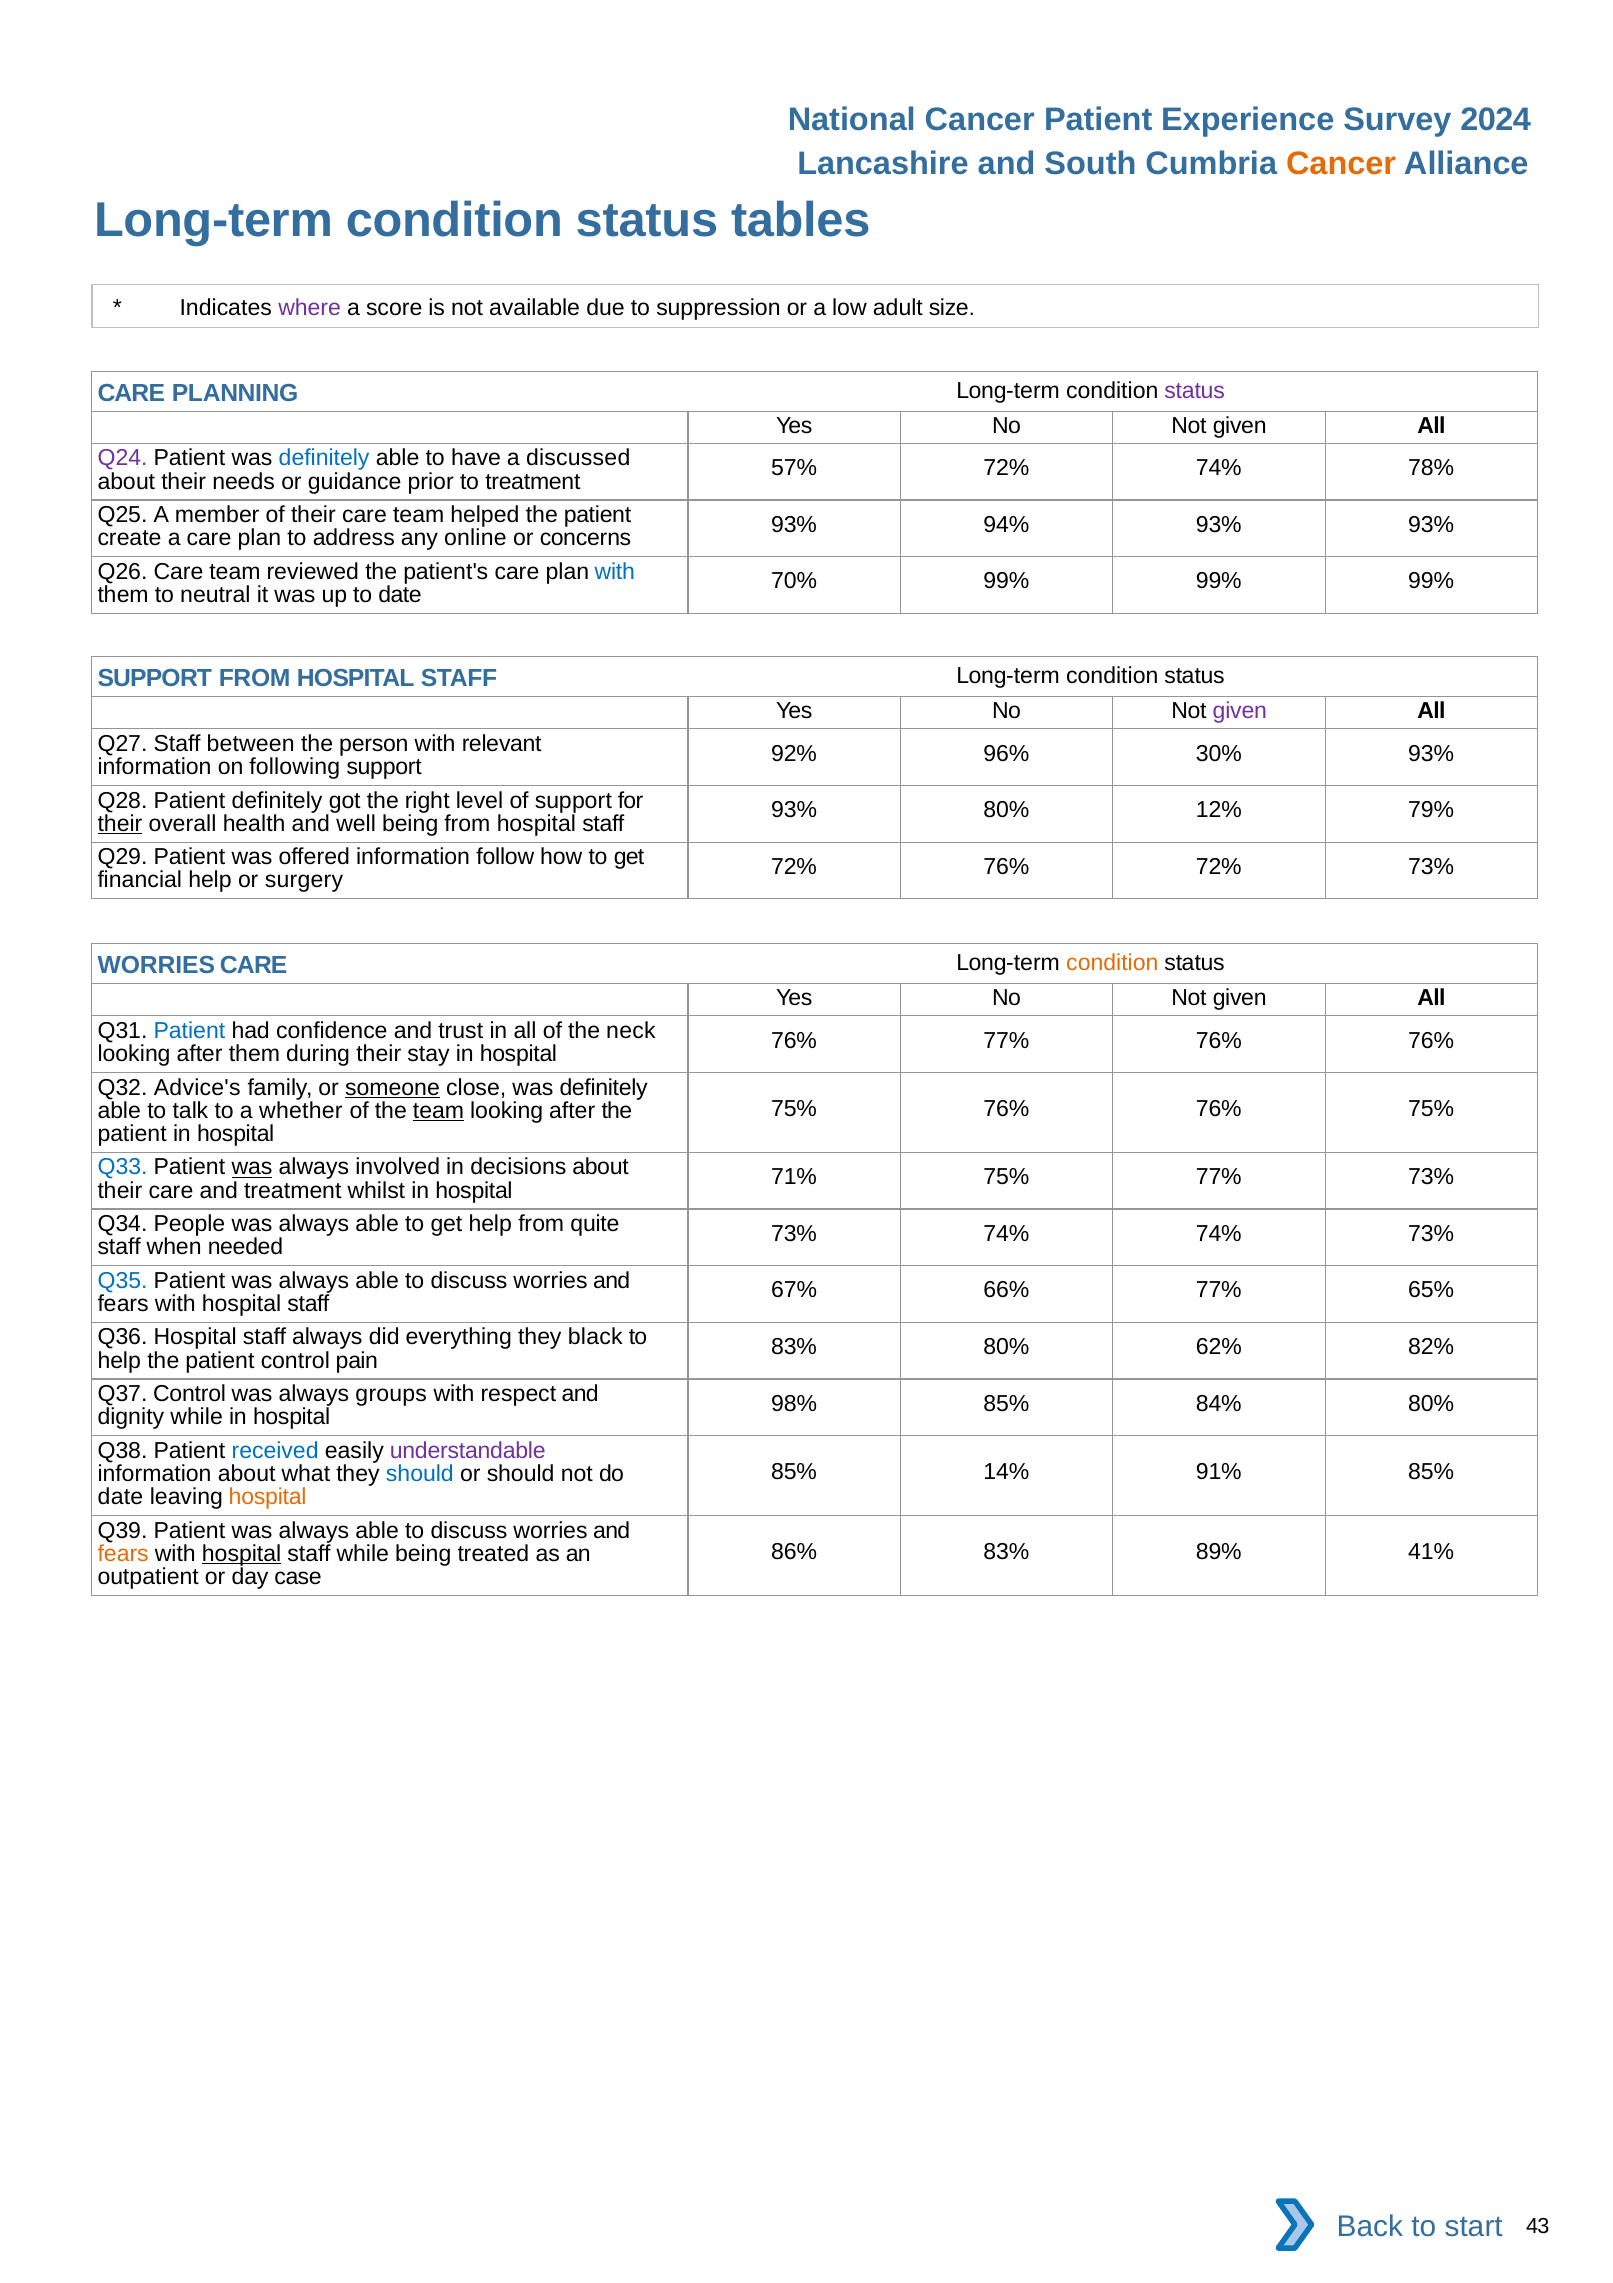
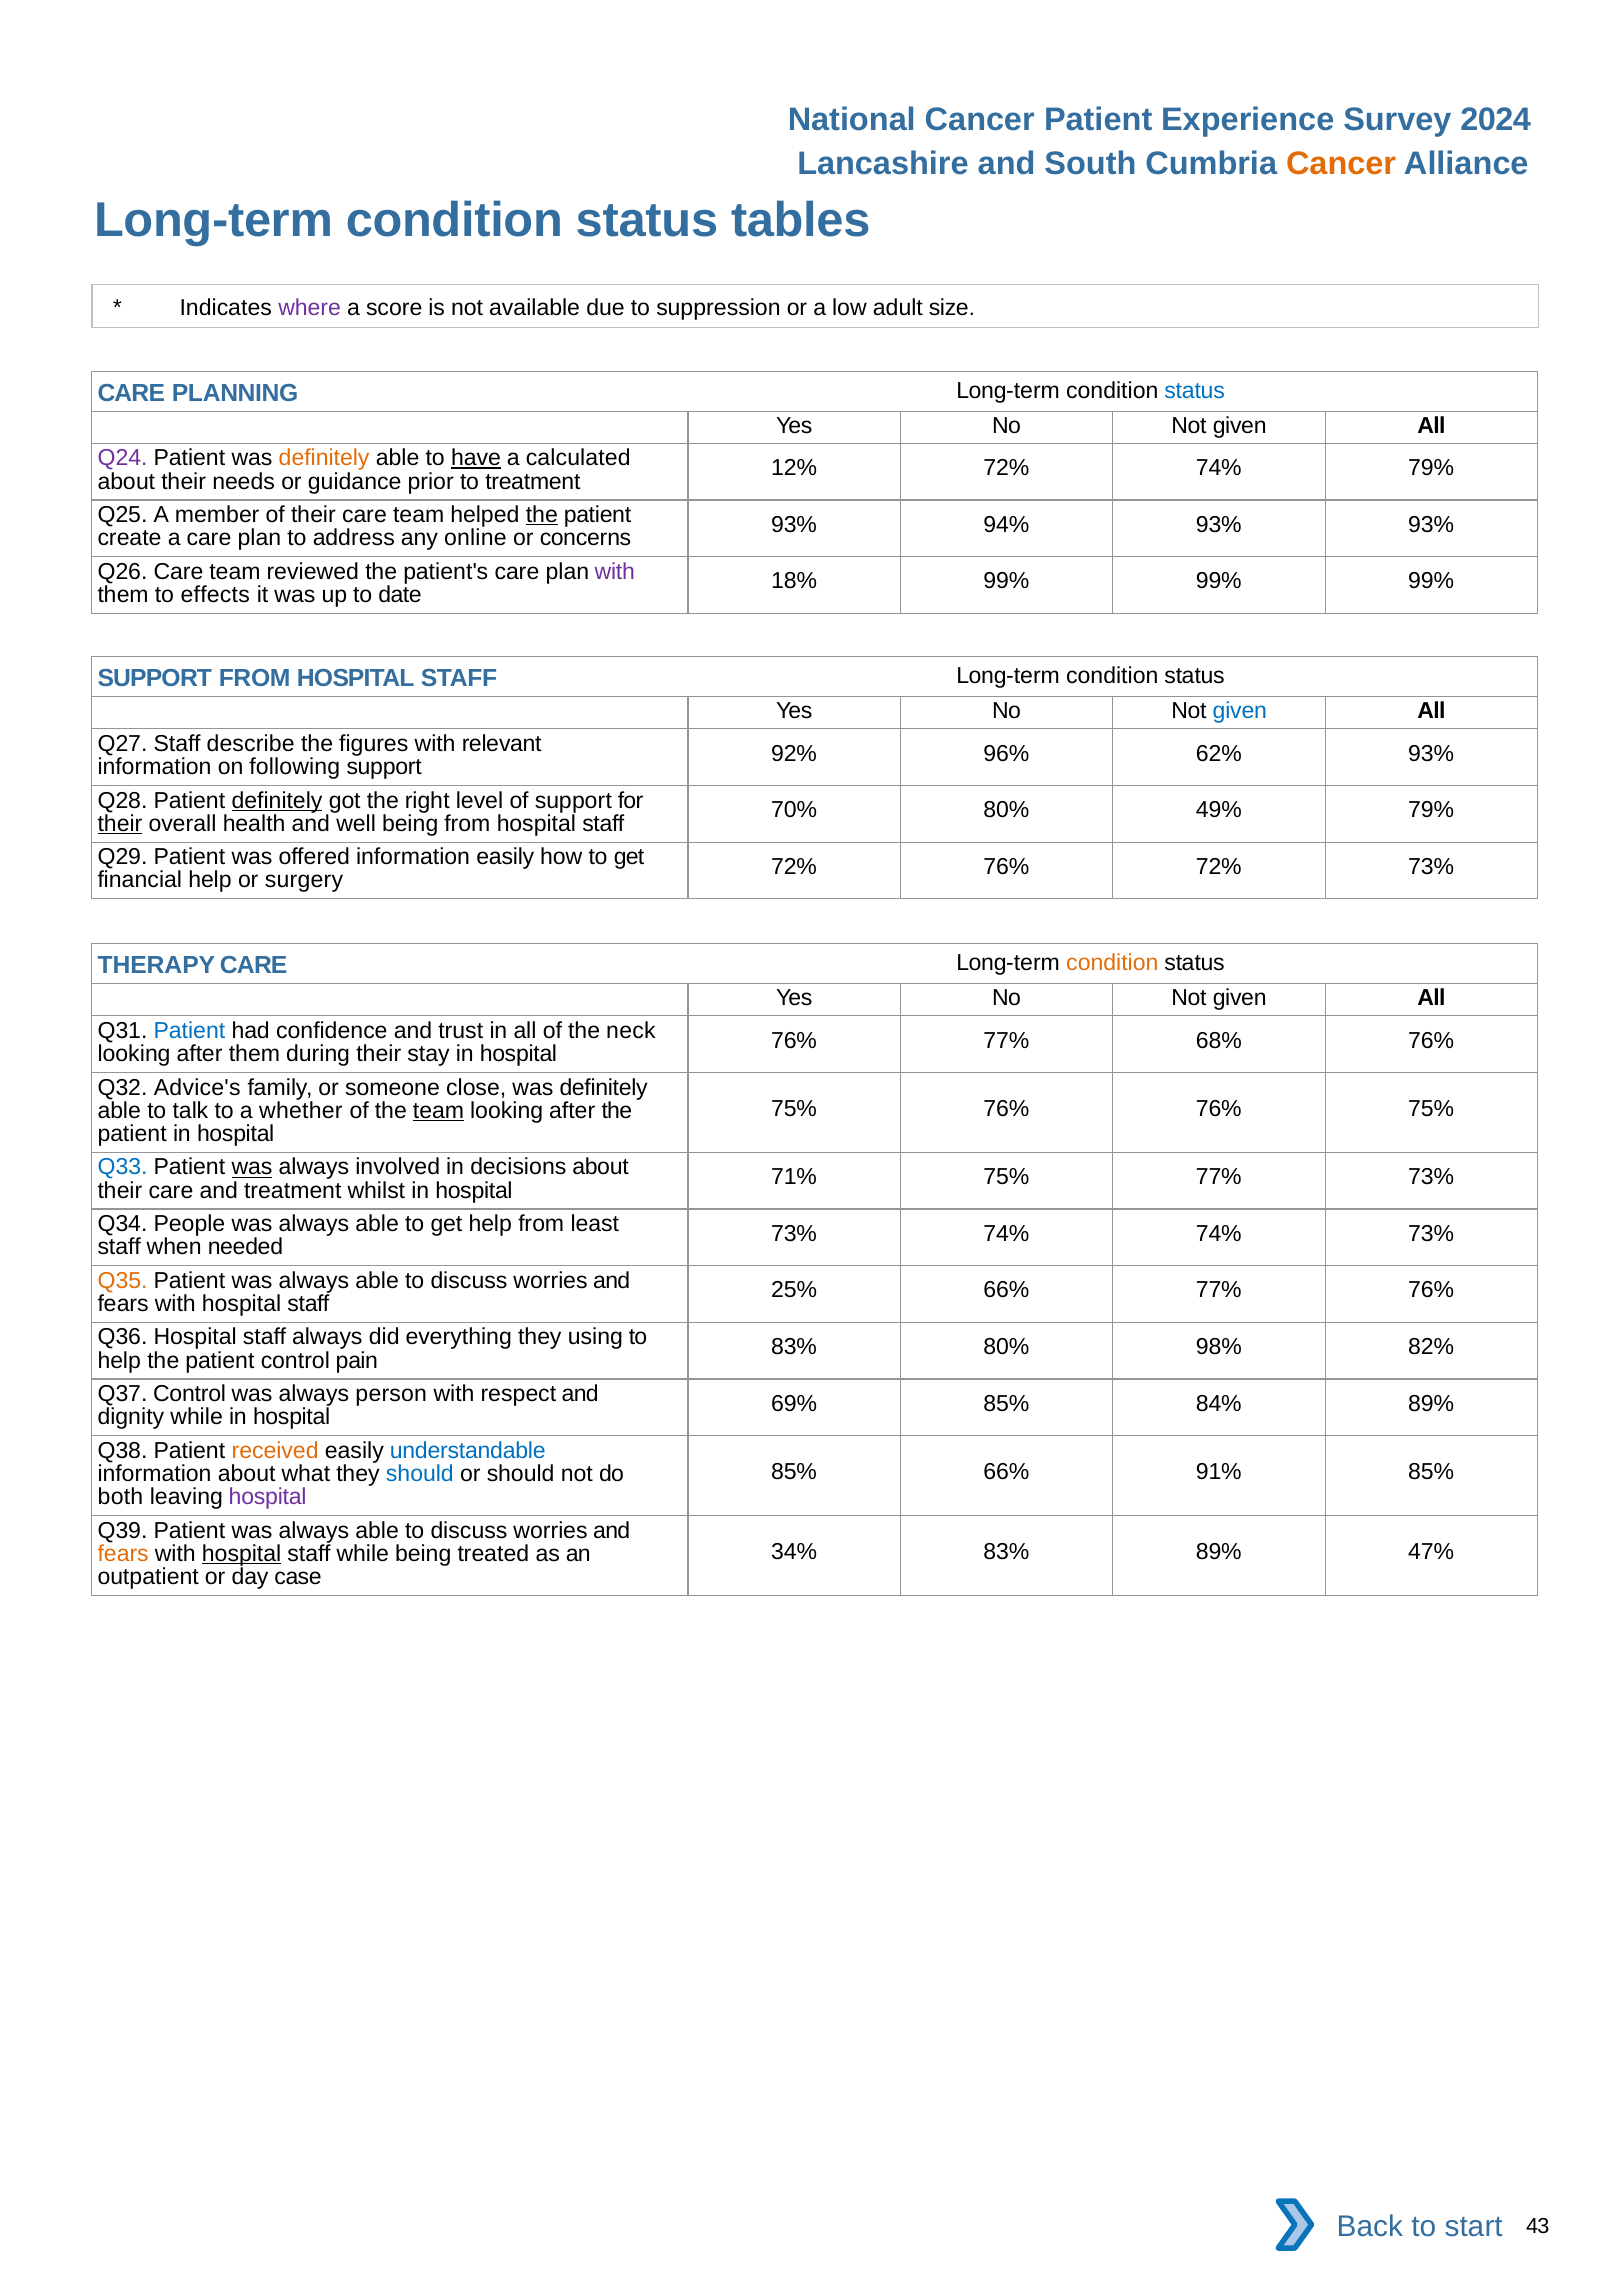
status colour: purple -> blue (1195, 390)
definitely colour: blue -> orange (324, 458)
have underline: none -> present (476, 458)
discussed: discussed -> calculated (578, 458)
57%: 57% -> 12% (794, 468)
74% 78%: 78% -> 79% (1431, 468)
the underline: none -> present (542, 515)
with colour: blue -> purple (615, 571)
70%: 70% -> 18% (794, 581)
neutral: neutral -> effects (215, 595)
given colour: purple -> blue (1240, 711)
between: between -> describe (251, 744)
person: person -> figures (374, 744)
30%: 30% -> 62% (1219, 753)
definitely underline: none -> present (277, 800)
93%: 93% -> 70% (794, 810)
12%: 12% -> 49% (1219, 810)
information follow: follow -> easily (505, 857)
WORRIES: WORRIES -> THERAPY (156, 965)
77% 76%: 76% -> 68% (1219, 1040)
someone underline: present -> none (392, 1087)
quite: quite -> least (595, 1224)
Q35 colour: blue -> orange (123, 1280)
67%: 67% -> 25% (794, 1290)
77% 65%: 65% -> 76% (1431, 1290)
black: black -> using (595, 1337)
62%: 62% -> 98% (1219, 1347)
groups: groups -> person (391, 1394)
98%: 98% -> 69% (794, 1403)
84% 80%: 80% -> 89% (1431, 1403)
received colour: blue -> orange (275, 1450)
understandable colour: purple -> blue (468, 1450)
85% 14%: 14% -> 66% (1006, 1472)
date: date -> both (121, 1497)
hospital colour: orange -> purple (268, 1497)
86%: 86% -> 34% (794, 1552)
41%: 41% -> 47% (1431, 1552)
